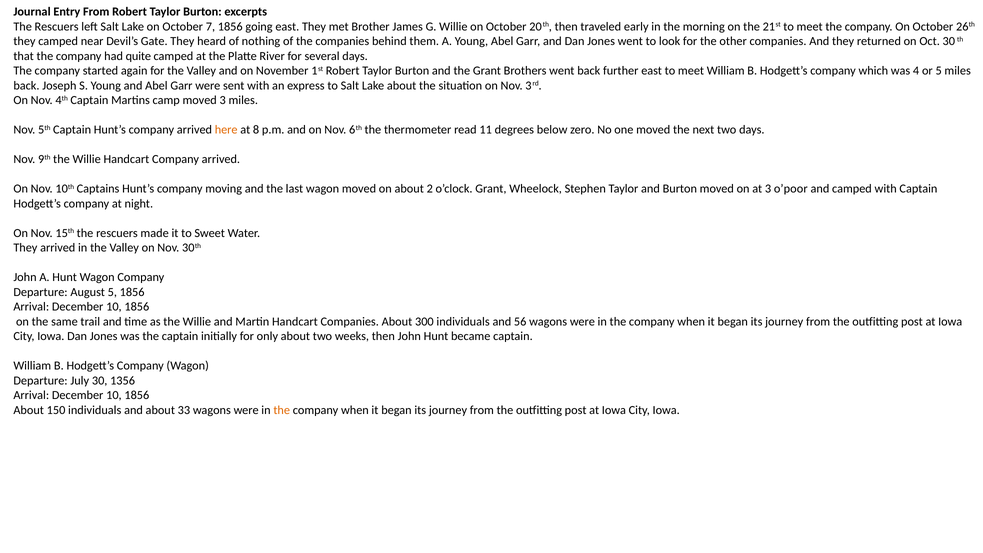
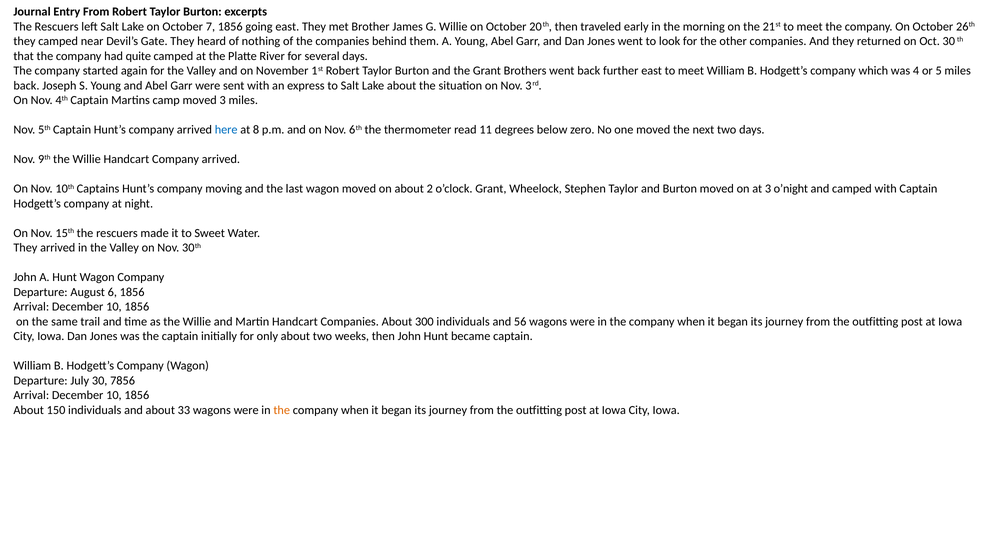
here colour: orange -> blue (226, 130)
o’poor: o’poor -> o’night (791, 189)
August 5: 5 -> 6 (112, 292)
1356: 1356 -> 7856 (123, 380)
